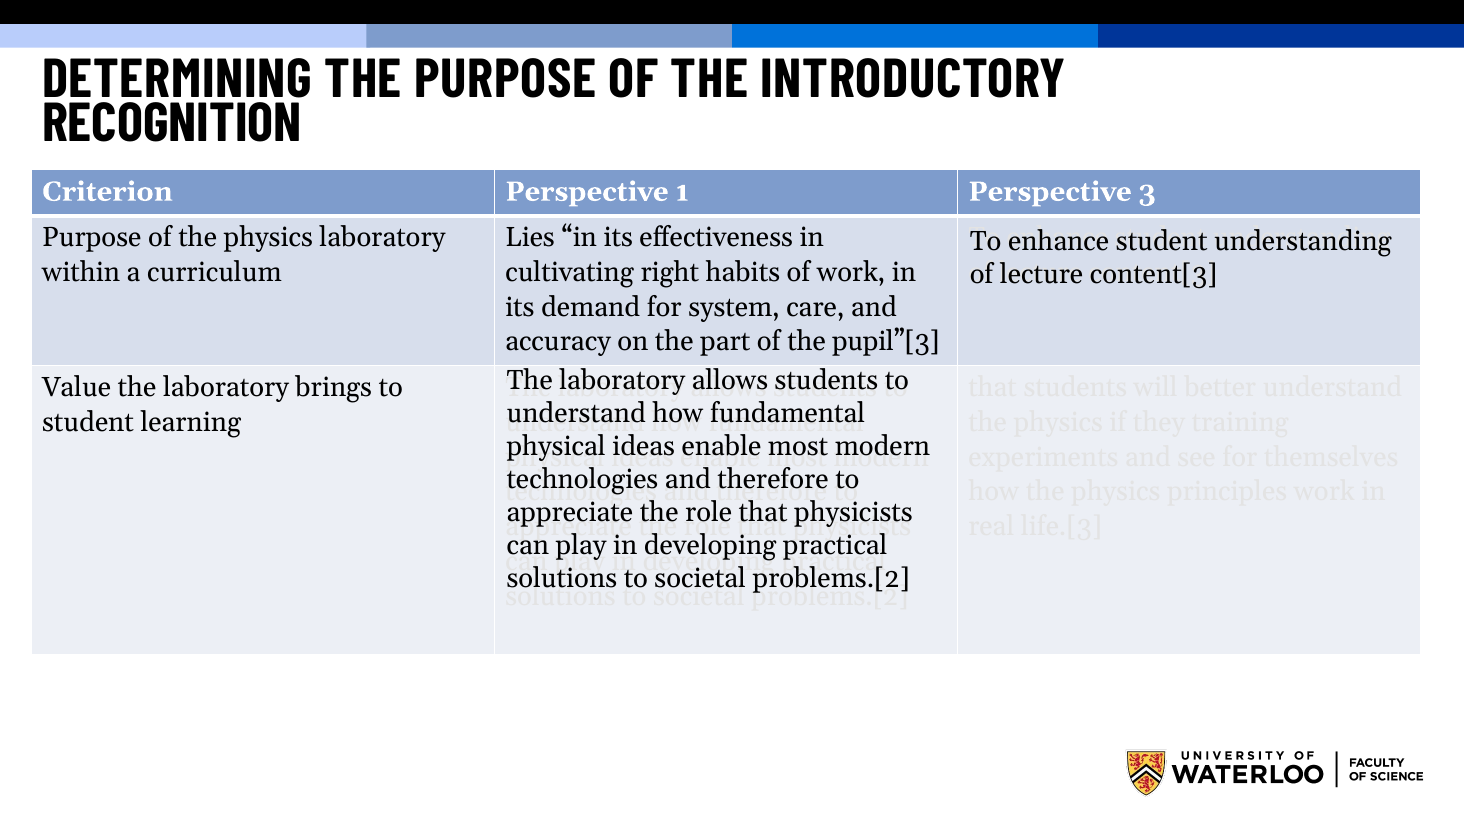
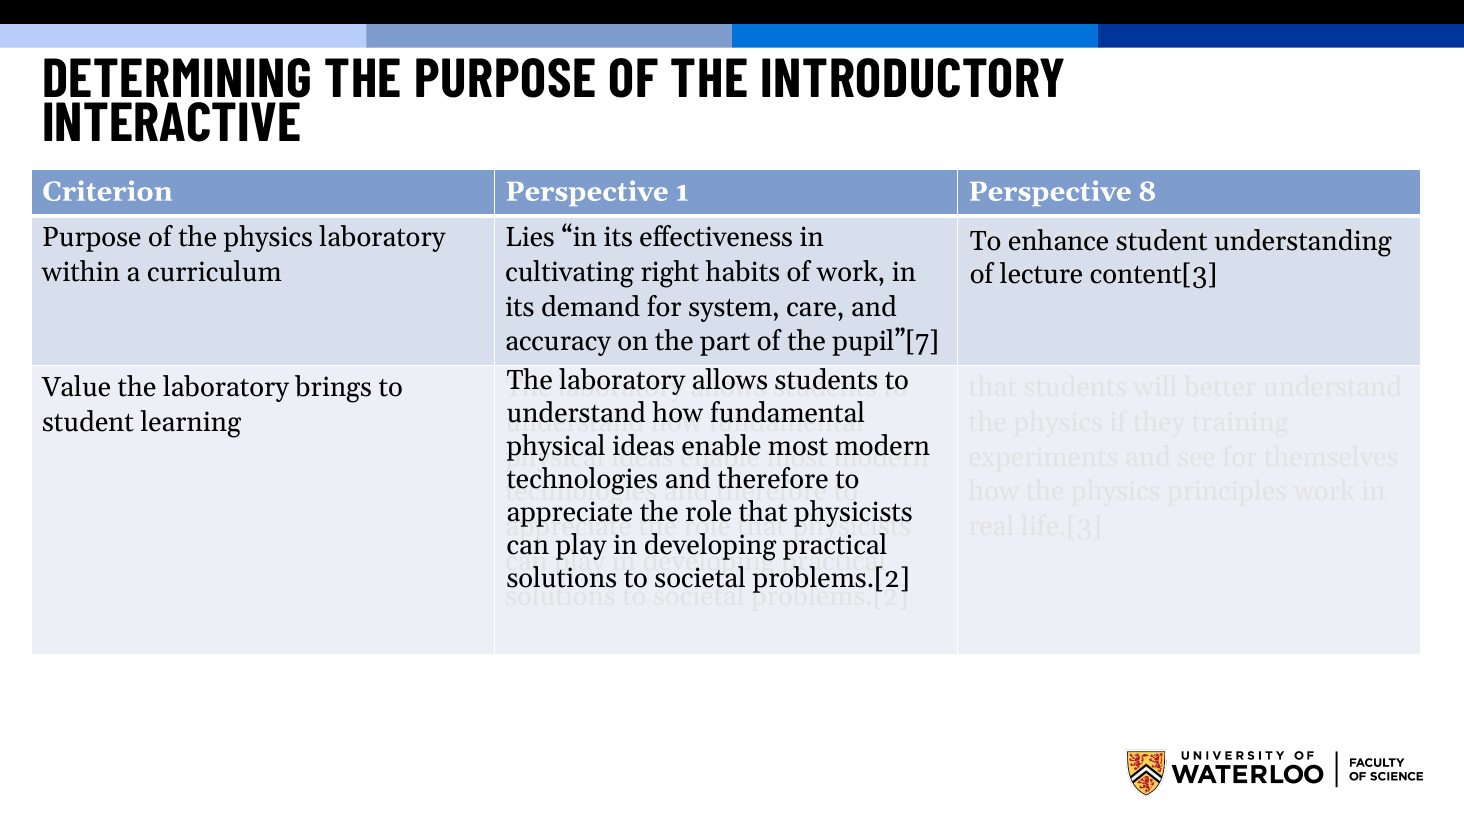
RECOGNITION: RECOGNITION -> INTERACTIVE (172, 124)
3: 3 -> 8 (1147, 192)
pupil”[3: pupil”[3 -> pupil”[7 (886, 342)
